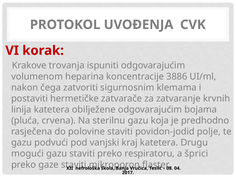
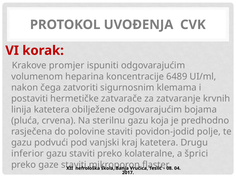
trovanja: trovanja -> promjer (67, 65)
3886: 3886 -> 6489 (177, 76)
mogući: mogući -> inferior (28, 154)
respiratoru: respiratoru -> kolateralne (150, 154)
